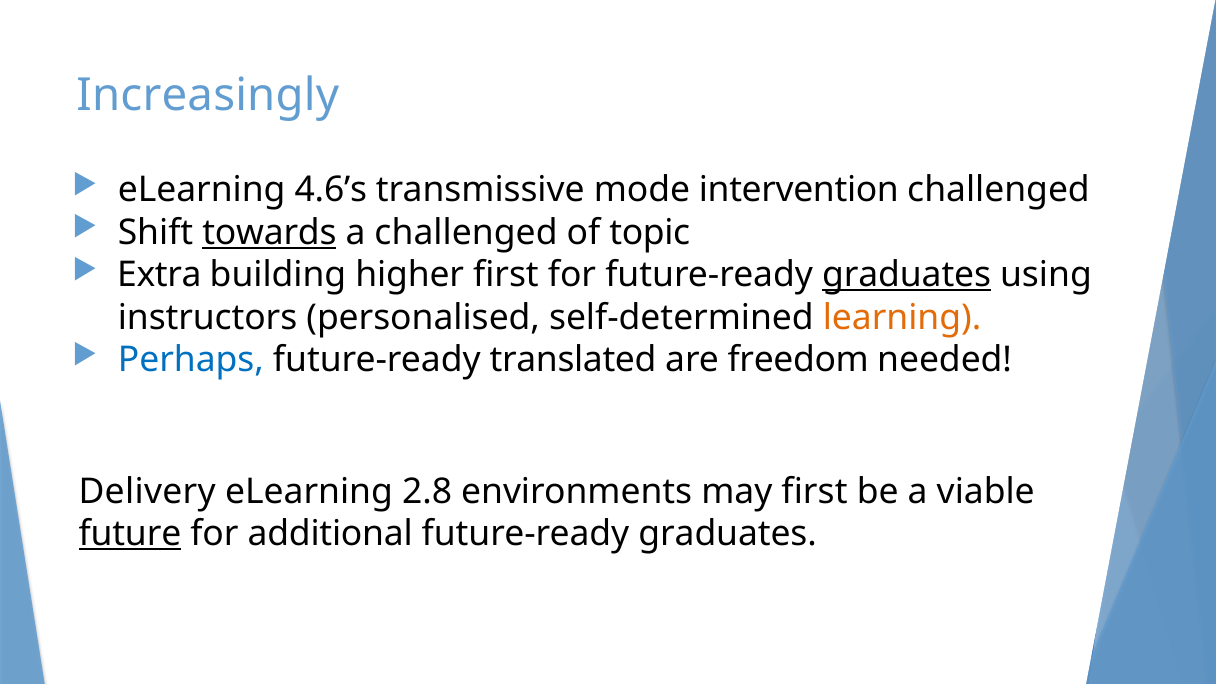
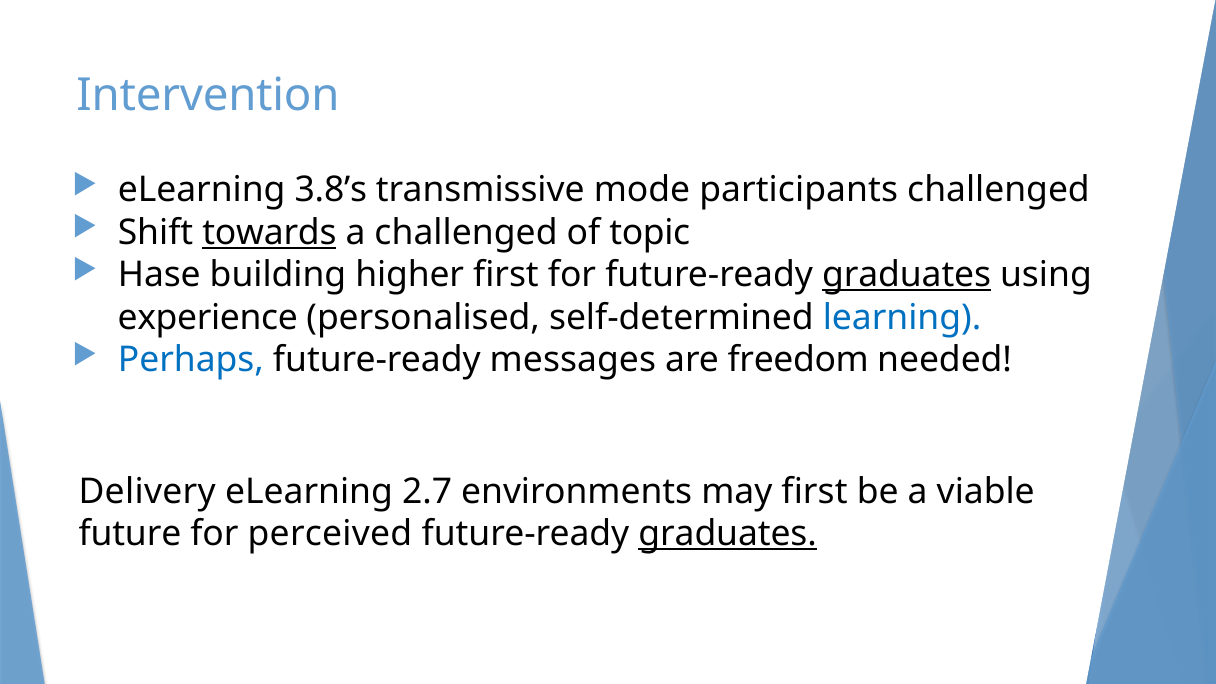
Increasingly: Increasingly -> Intervention (208, 96)
4.6’s: 4.6’s -> 3.8’s (331, 190)
intervention: intervention -> participants (799, 190)
Extra: Extra -> Hase (159, 275)
instructors: instructors -> experience (208, 318)
learning colour: orange -> blue (902, 318)
translated: translated -> messages (573, 360)
2.8: 2.8 -> 2.7 (427, 492)
future underline: present -> none (130, 534)
additional: additional -> perceived (330, 534)
graduates underline: none -> present (728, 534)
